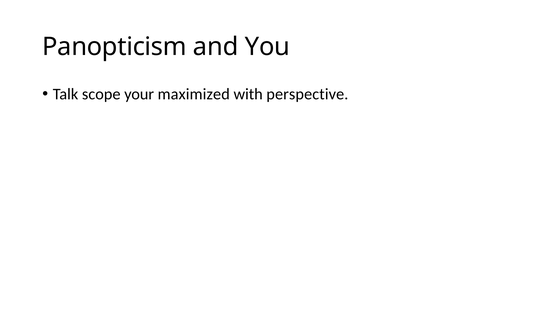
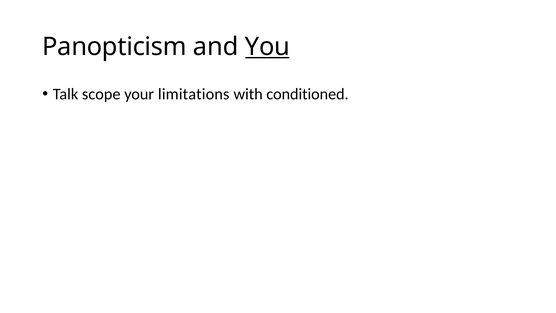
You underline: none -> present (267, 47)
maximized: maximized -> limitations (194, 94)
perspective: perspective -> conditioned (307, 94)
